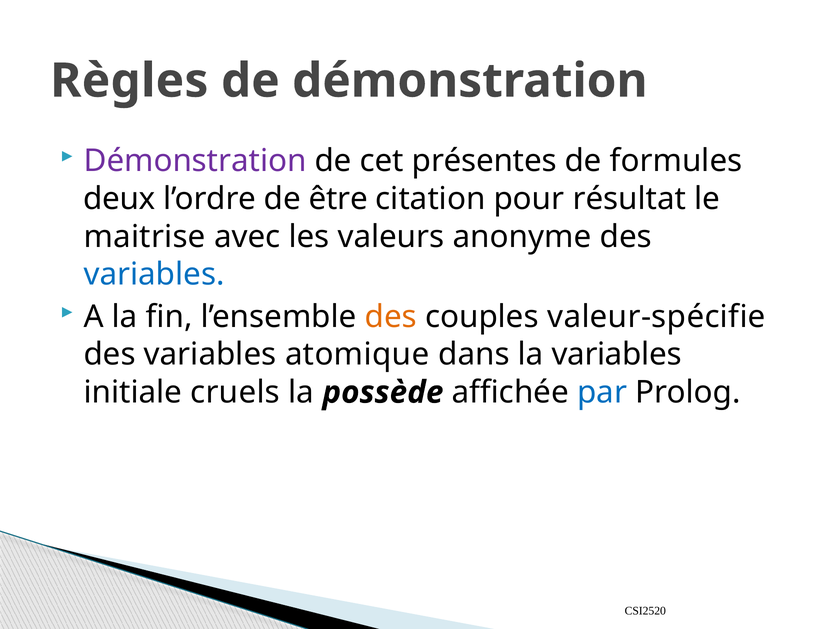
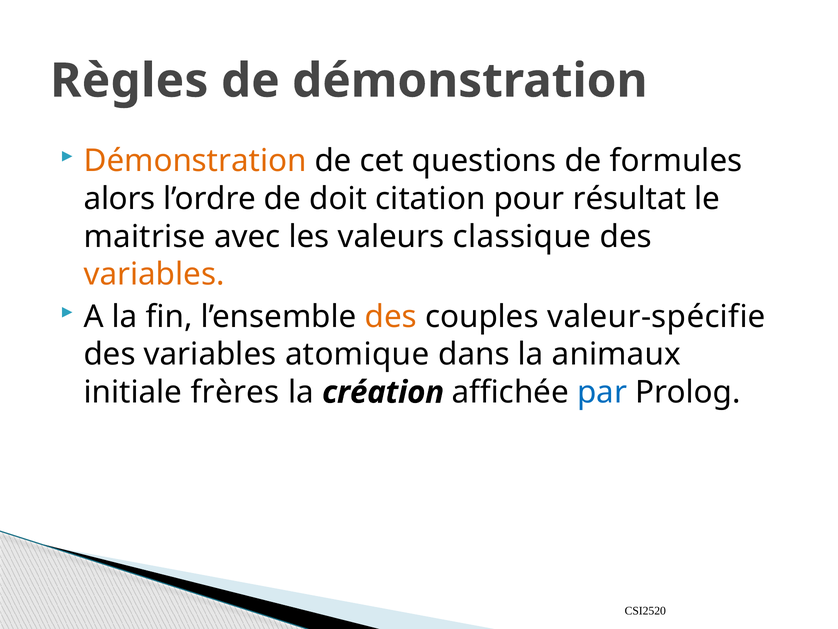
Démonstration colour: purple -> orange (195, 161)
présentes: présentes -> questions (484, 161)
deux: deux -> alors (119, 199)
être: être -> doit (338, 199)
anonyme: anonyme -> classique (522, 236)
variables colour: blue -> orange (154, 274)
la variables: variables -> animaux (616, 354)
cruels: cruels -> frères (235, 392)
possède: possède -> création (383, 392)
